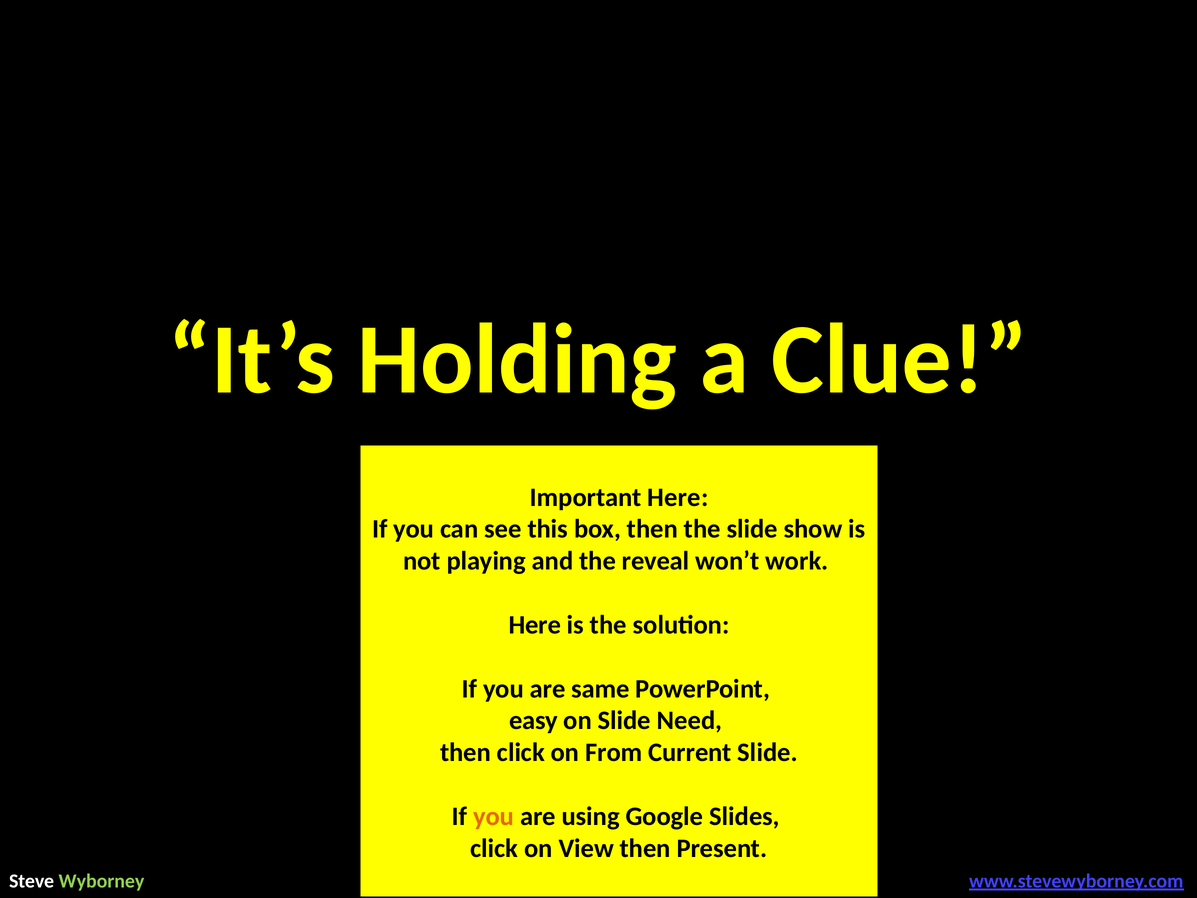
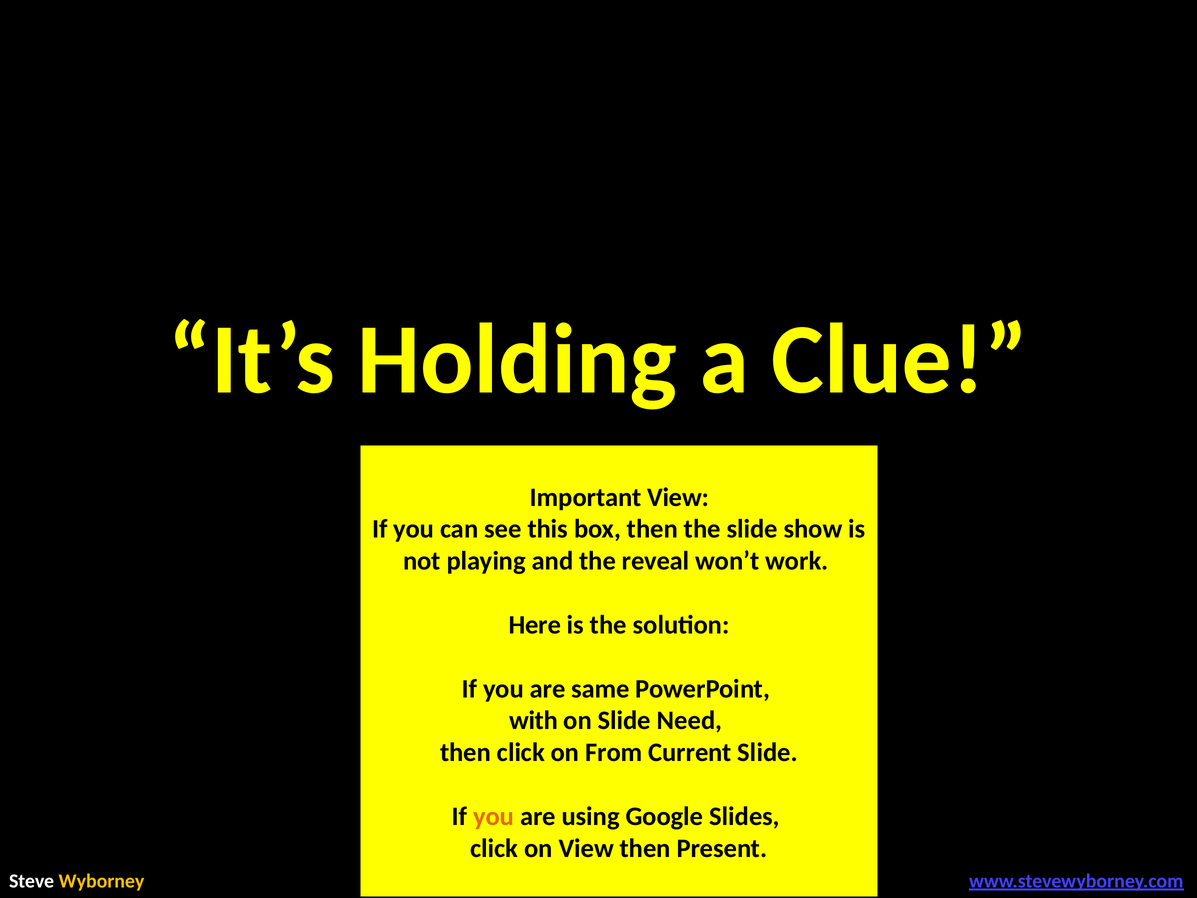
Important Here: Here -> View (678, 497)
easy: easy -> with (534, 721)
Wyborney colour: light green -> yellow (101, 881)
